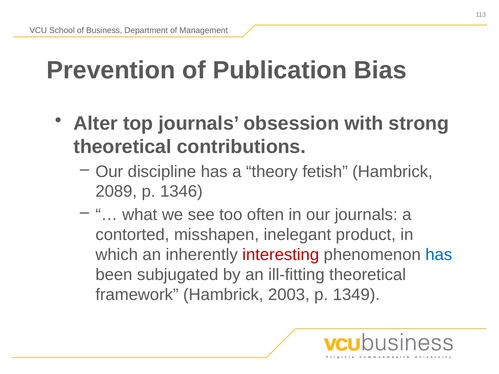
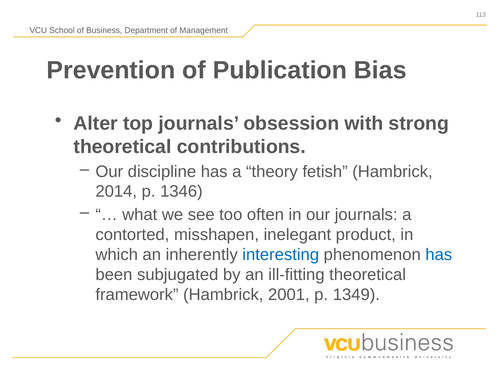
2089: 2089 -> 2014 (116, 192)
interesting colour: red -> blue (281, 255)
2003: 2003 -> 2001 (289, 295)
